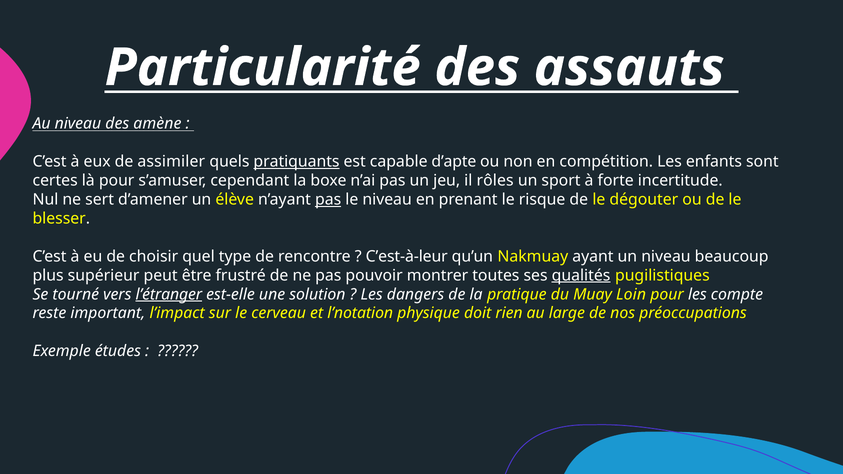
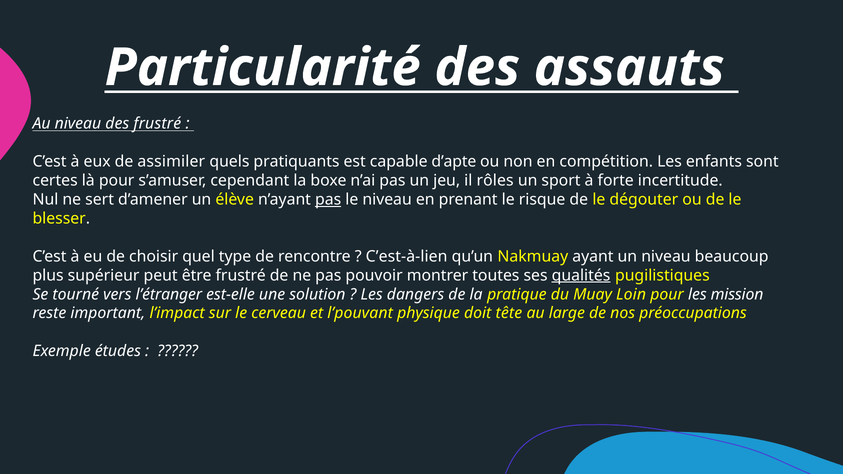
des amène: amène -> frustré (157, 124)
pratiquants underline: present -> none (296, 162)
C’est-à-leur: C’est-à-leur -> C’est-à-lien (407, 256)
l’étranger underline: present -> none (169, 294)
compte: compte -> mission (737, 294)
l’notation: l’notation -> l’pouvant (360, 313)
rien: rien -> tête (509, 313)
